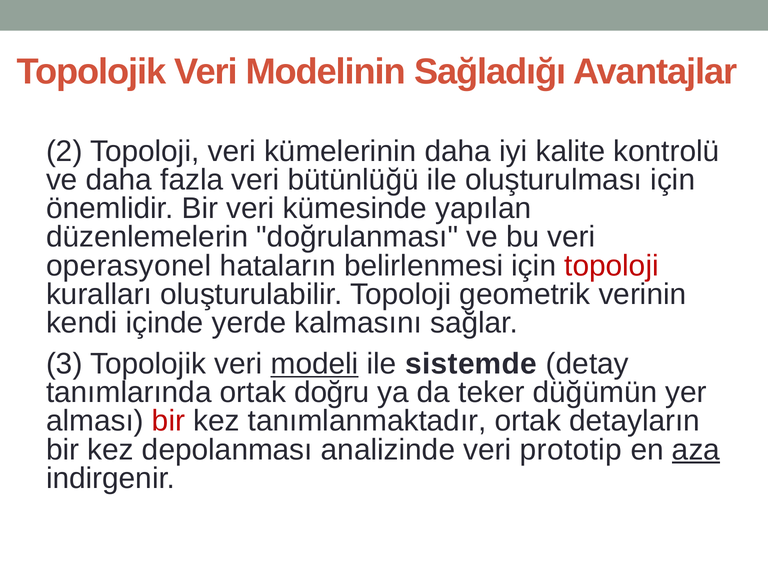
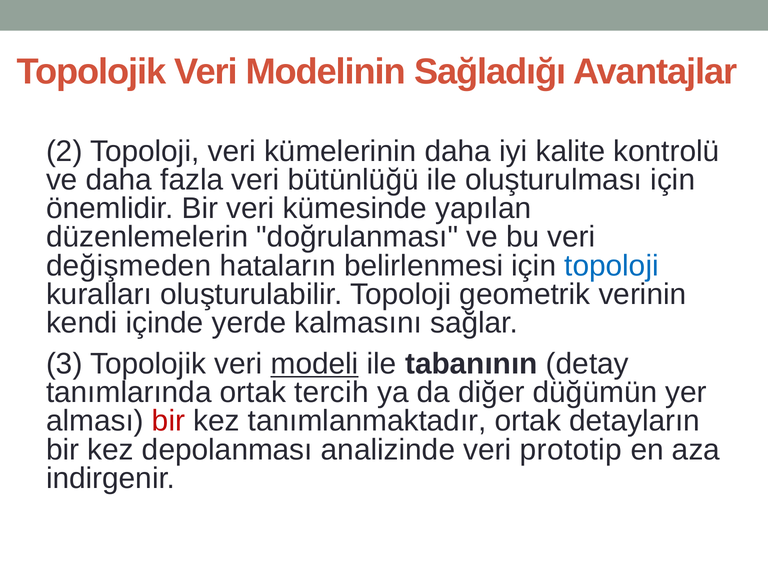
operasyonel: operasyonel -> değişmeden (129, 266)
topoloji colour: red -> blue (612, 266)
sistemde: sistemde -> tabanının (471, 364)
doğru: doğru -> tercih (332, 392)
teker: teker -> diğer (491, 392)
aza underline: present -> none (696, 450)
